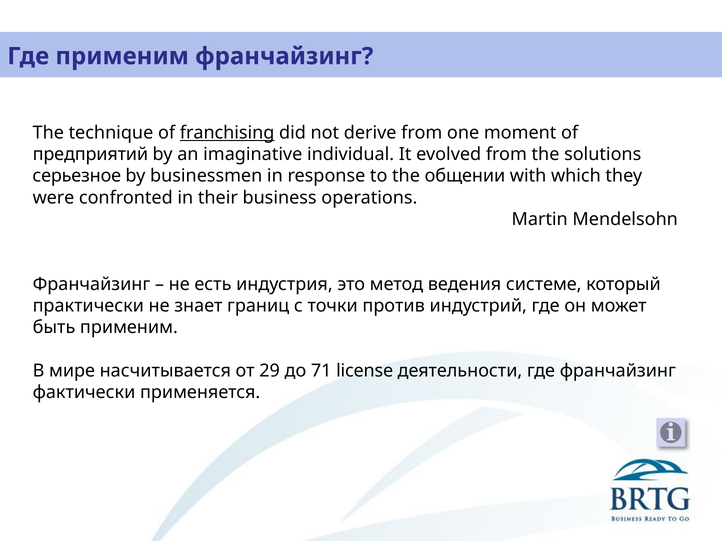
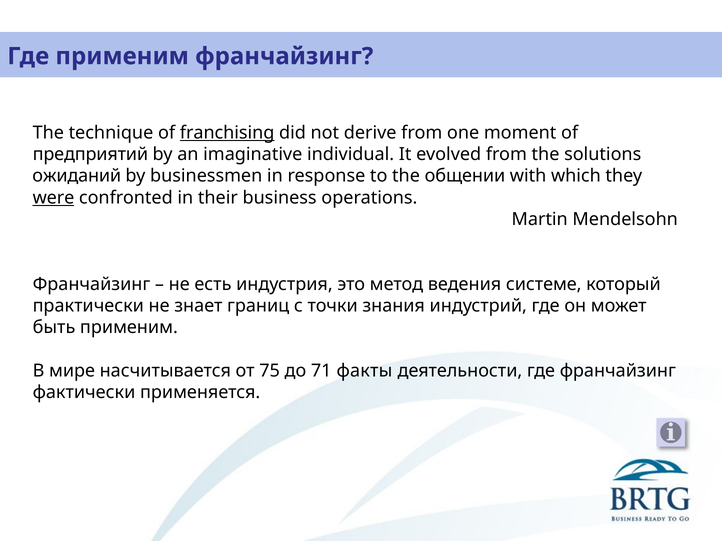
серьезное: серьезное -> ожиданий (77, 176)
were underline: none -> present (54, 198)
против: против -> знания (394, 306)
29: 29 -> 75 (270, 371)
license: license -> факты (364, 371)
